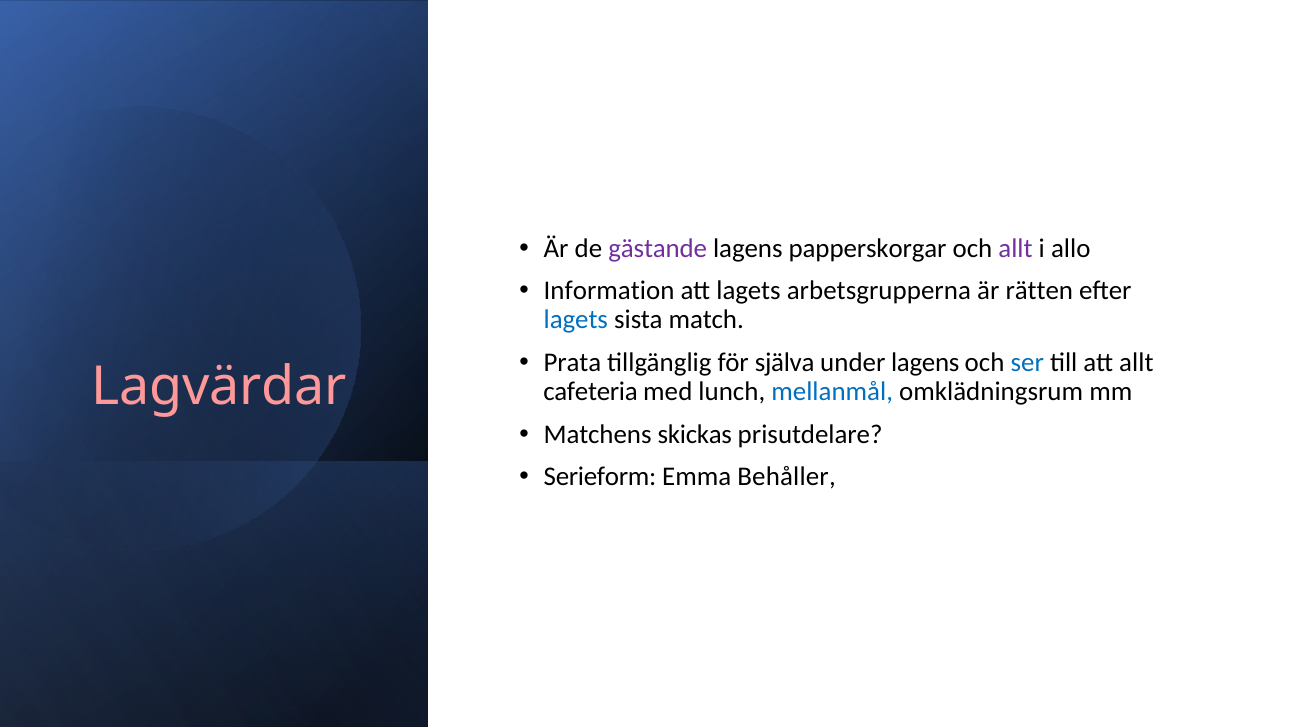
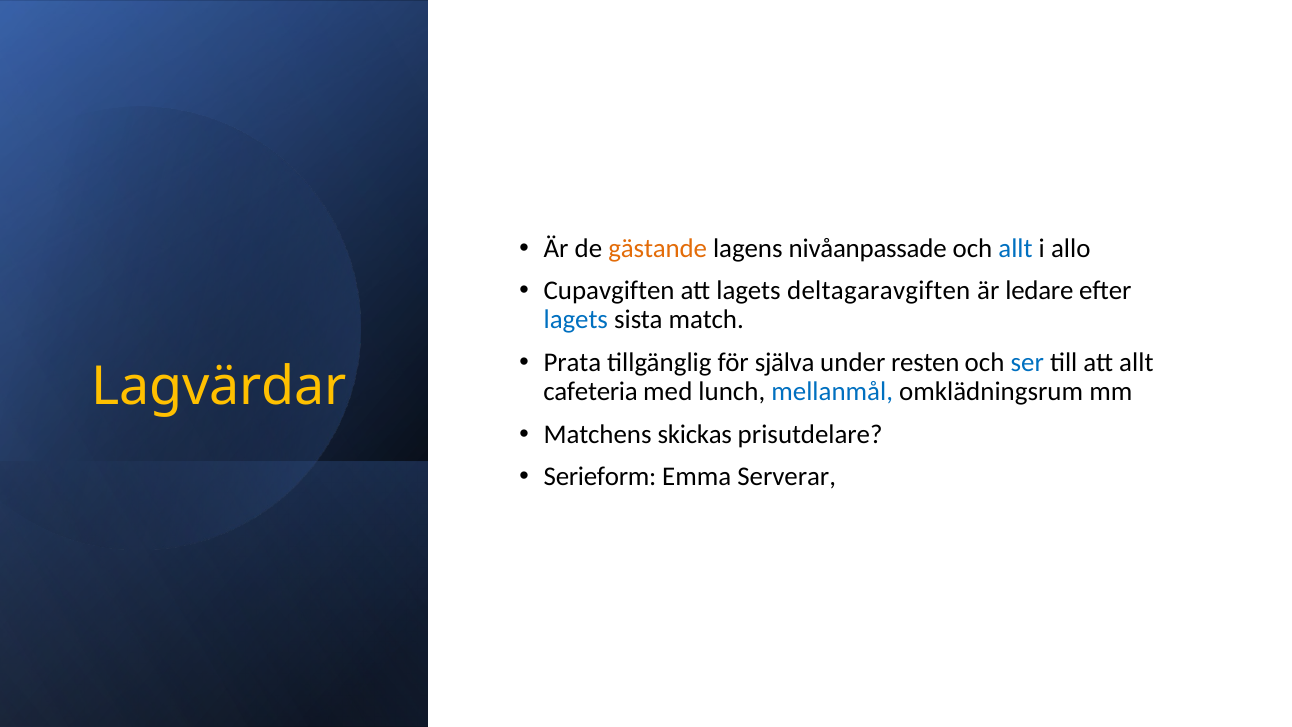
gästande colour: purple -> orange (658, 248)
papperskorgar: papperskorgar -> nivåanpassade (868, 248)
allt colour: purple -> blue (1016, 248)
Information: Information -> Cupavgiften (609, 291)
arbetsgrupperna: arbetsgrupperna -> deltagaravgiften (879, 291)
rätten: rätten -> ledare (1039, 291)
under lagens: lagens -> resten (925, 363)
Lagvärdar colour: pink -> yellow (219, 387)
Behåller: Behåller -> Serverar (787, 477)
